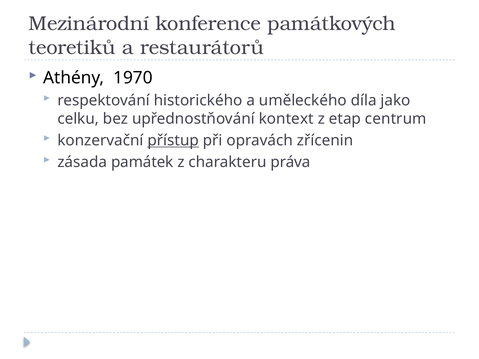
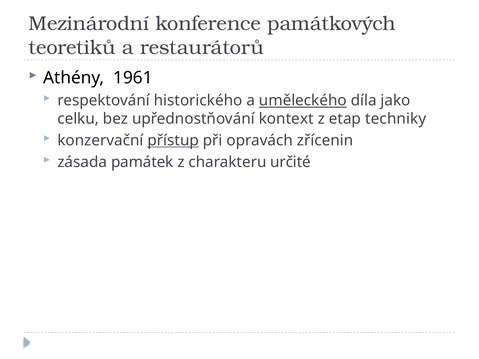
1970: 1970 -> 1961 (133, 78)
uměleckého underline: none -> present (303, 101)
centrum: centrum -> techniky (396, 119)
práva: práva -> určité (290, 162)
